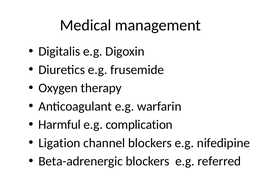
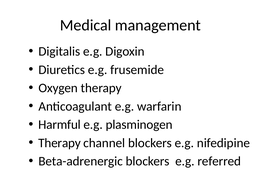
complication: complication -> plasminogen (139, 124)
Ligation: Ligation -> Therapy (60, 143)
